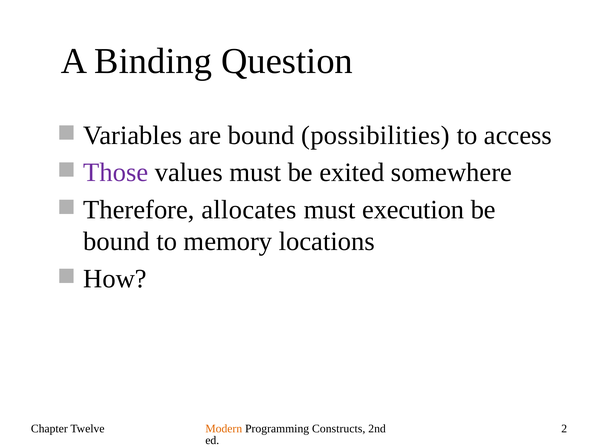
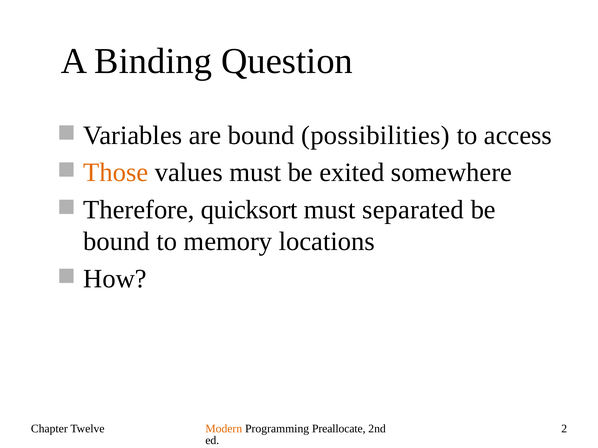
Those colour: purple -> orange (116, 173)
allocates: allocates -> quicksort (249, 210)
execution: execution -> separated (413, 210)
Constructs: Constructs -> Preallocate (339, 429)
